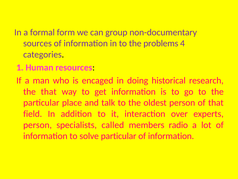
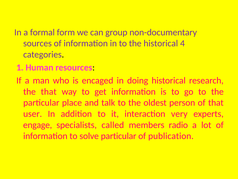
the problems: problems -> historical (161, 43)
field: field -> user (33, 114)
over: over -> very (179, 114)
person: person -> engage (38, 125)
information: information -> publication (171, 136)
